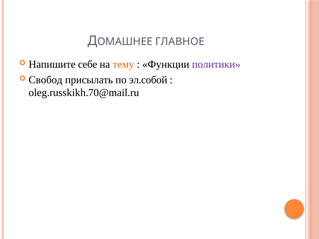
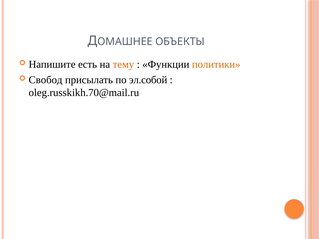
ГЛАВНОЕ: ГЛАВНОЕ -> ОБЪЕКТЫ (180, 42)
себе: себе -> есть (88, 65)
политики colour: purple -> orange (216, 65)
